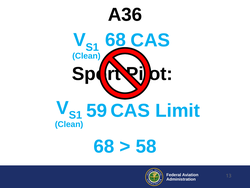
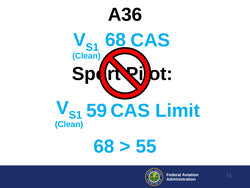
58: 58 -> 55 (146, 146)
